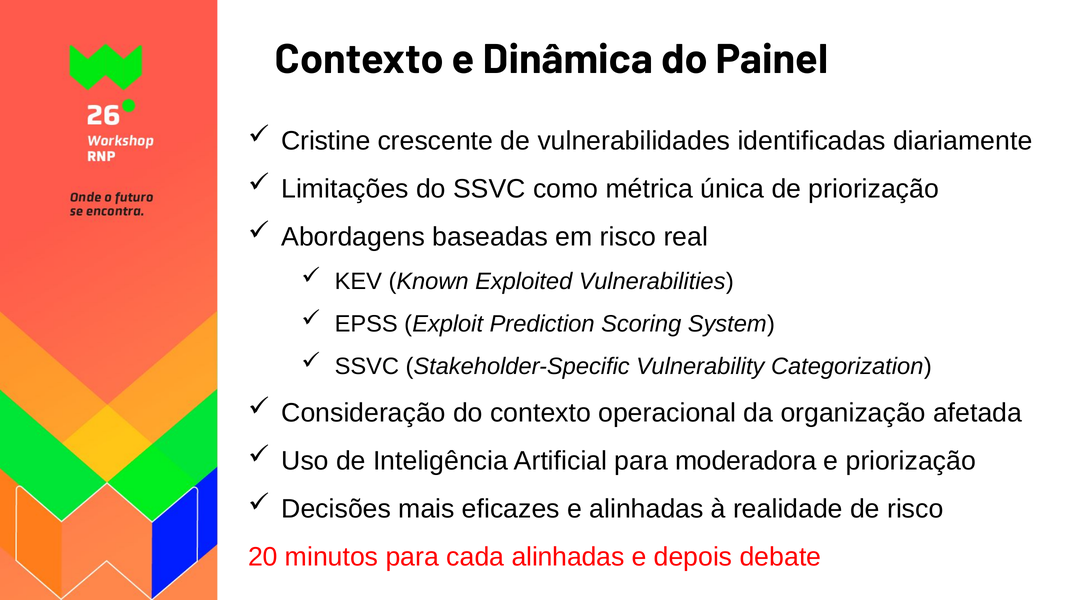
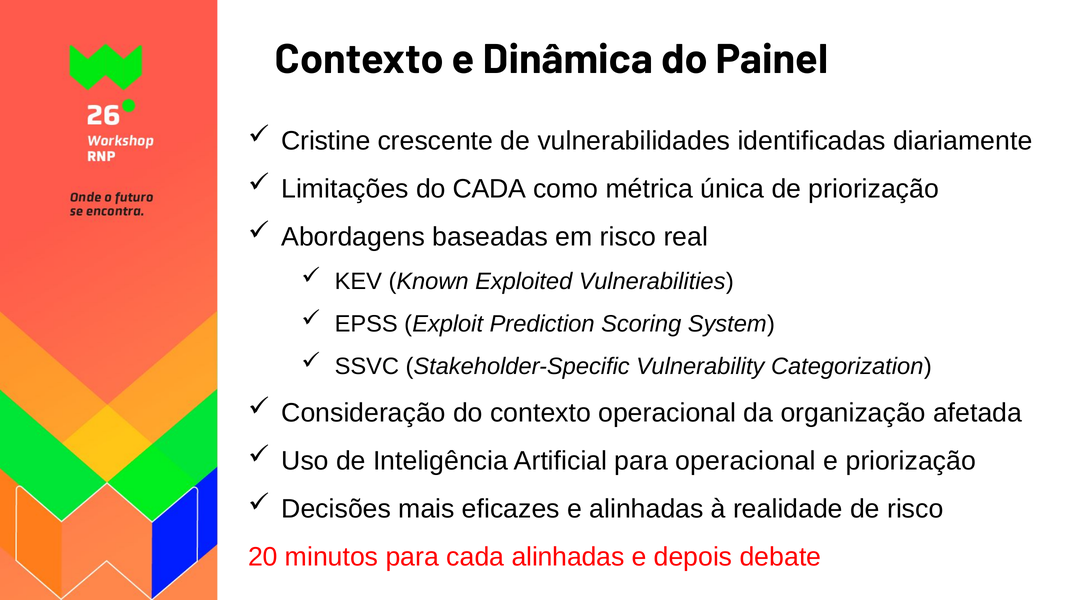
do SSVC: SSVC -> CADA (490, 189)
para moderadora: moderadora -> operacional (745, 461)
